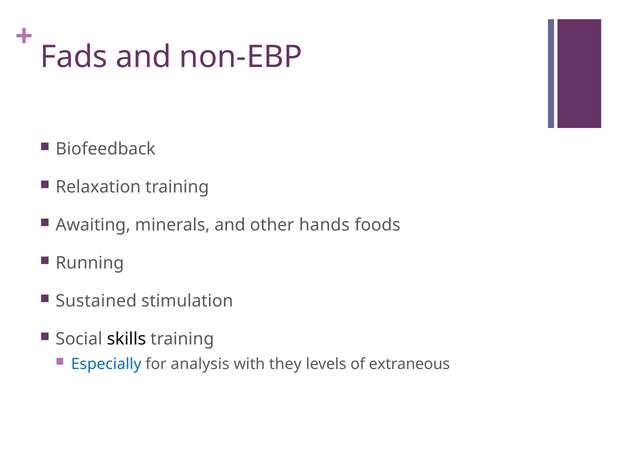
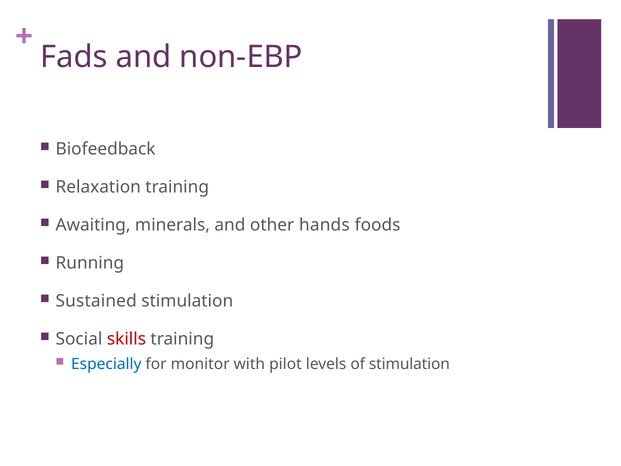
skills colour: black -> red (126, 339)
analysis: analysis -> monitor (200, 364)
they: they -> pilot (285, 364)
of extraneous: extraneous -> stimulation (409, 364)
